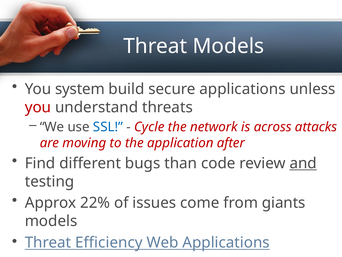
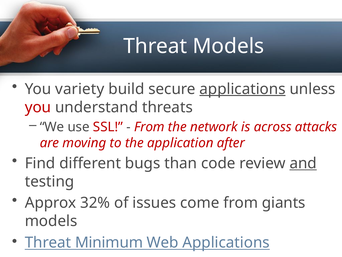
system: system -> variety (80, 89)
applications underline: none -> present (242, 89)
SSL colour: blue -> red (108, 127)
Cycle: Cycle -> From (149, 127)
22%: 22% -> 32% (95, 203)
Efficiency: Efficiency -> Minimum (109, 242)
